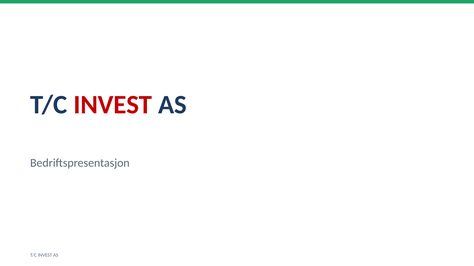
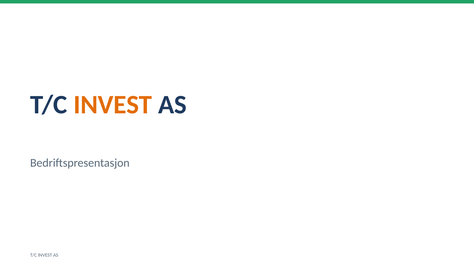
INVEST colour: red -> orange (113, 105)
